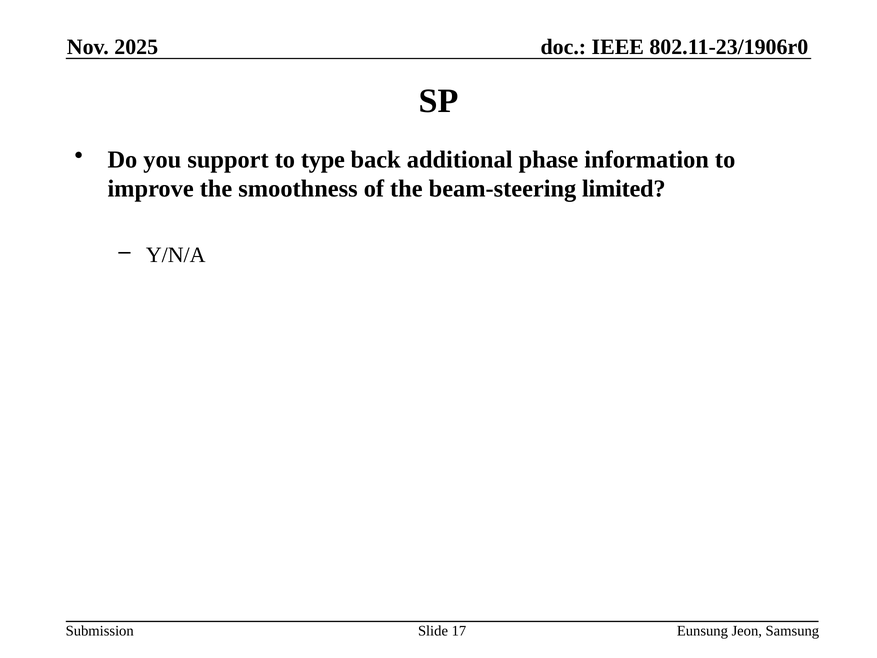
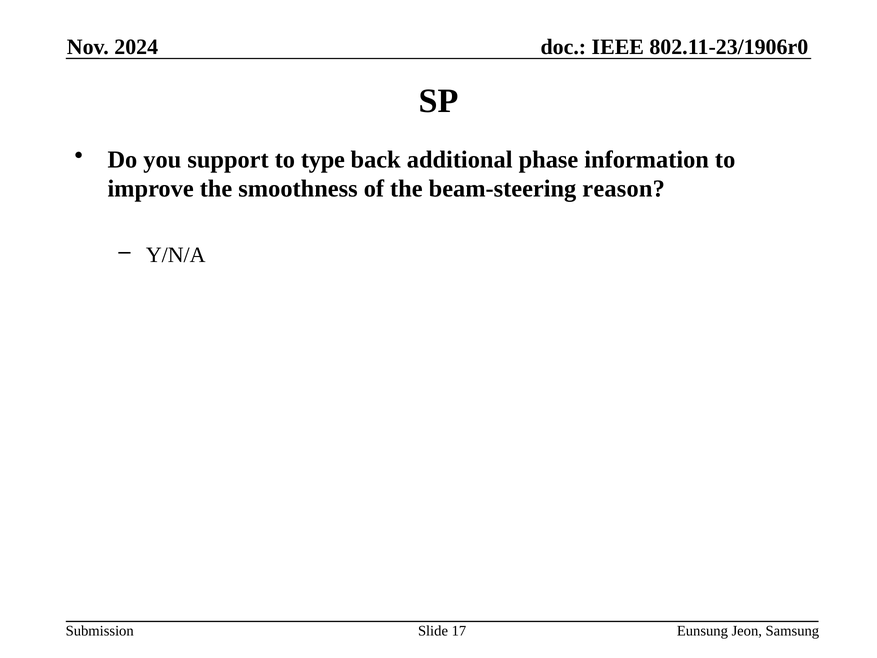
2025: 2025 -> 2024 (136, 47)
limited: limited -> reason (624, 189)
